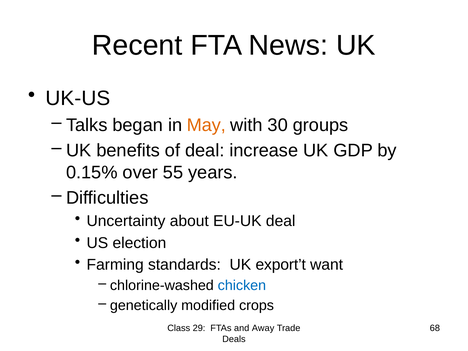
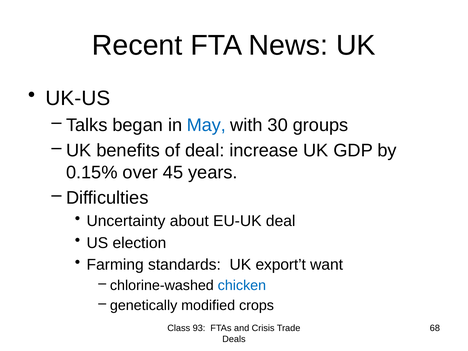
May colour: orange -> blue (206, 125)
55: 55 -> 45 (173, 172)
29: 29 -> 93 (199, 328)
Away: Away -> Crisis (263, 328)
